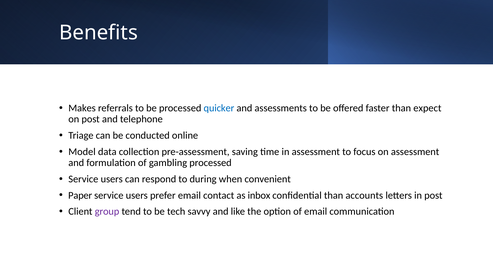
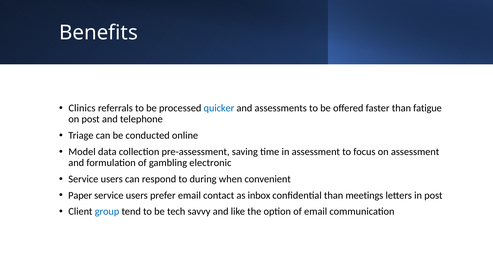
Makes: Makes -> Clinics (82, 108)
expect: expect -> fatigue (427, 108)
gambling processed: processed -> electronic (210, 163)
accounts: accounts -> meetings (364, 196)
group colour: purple -> blue (107, 212)
